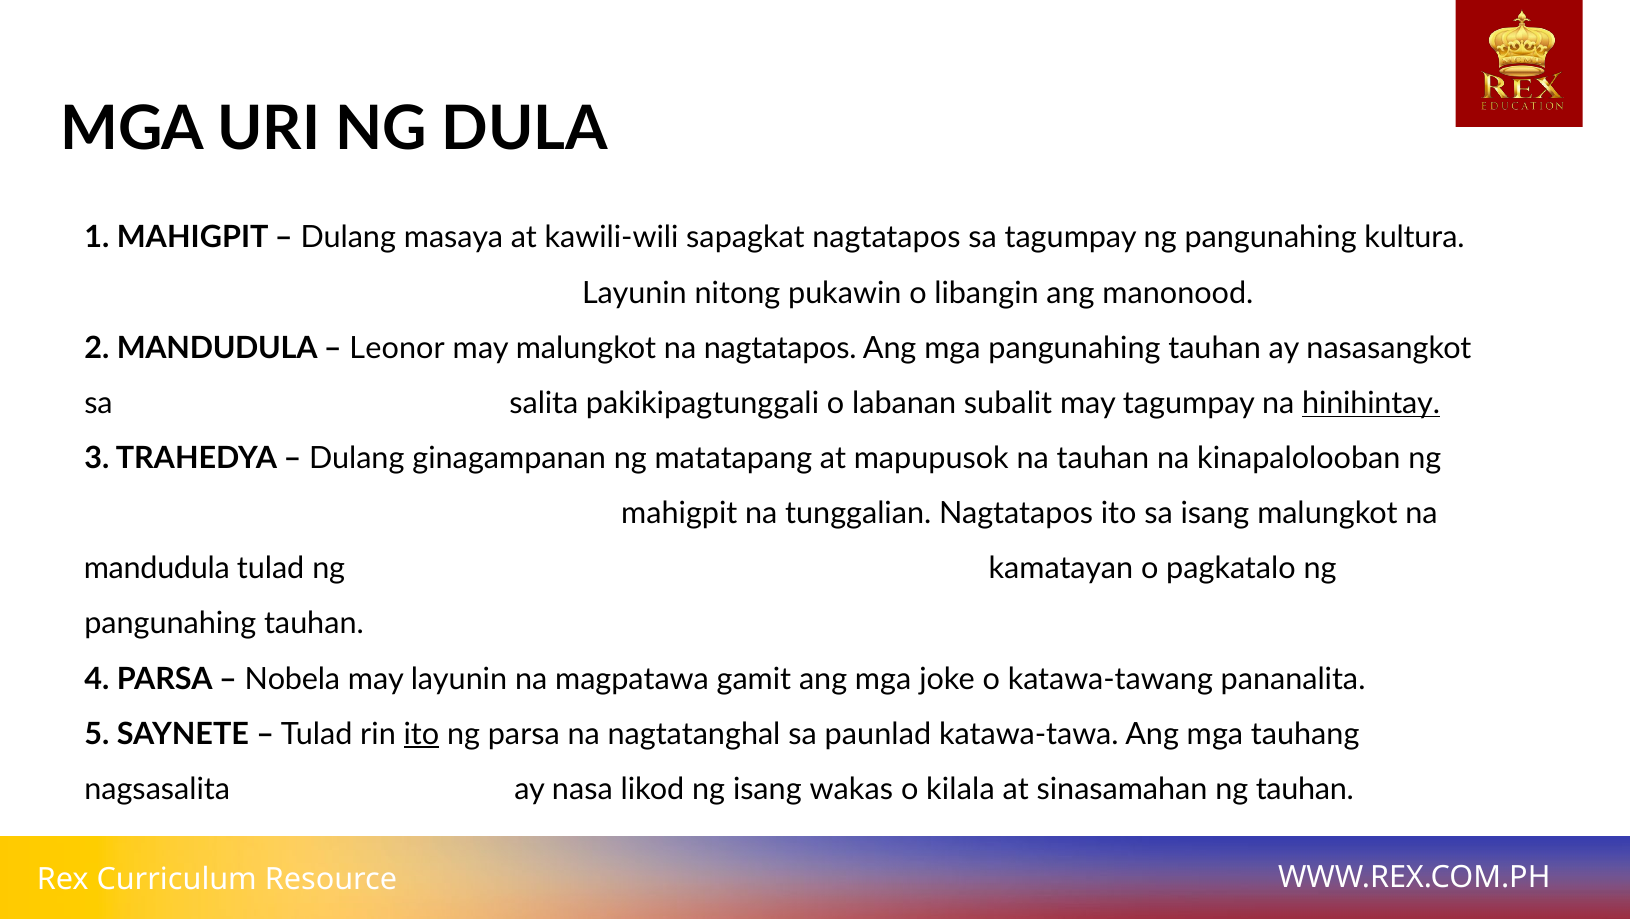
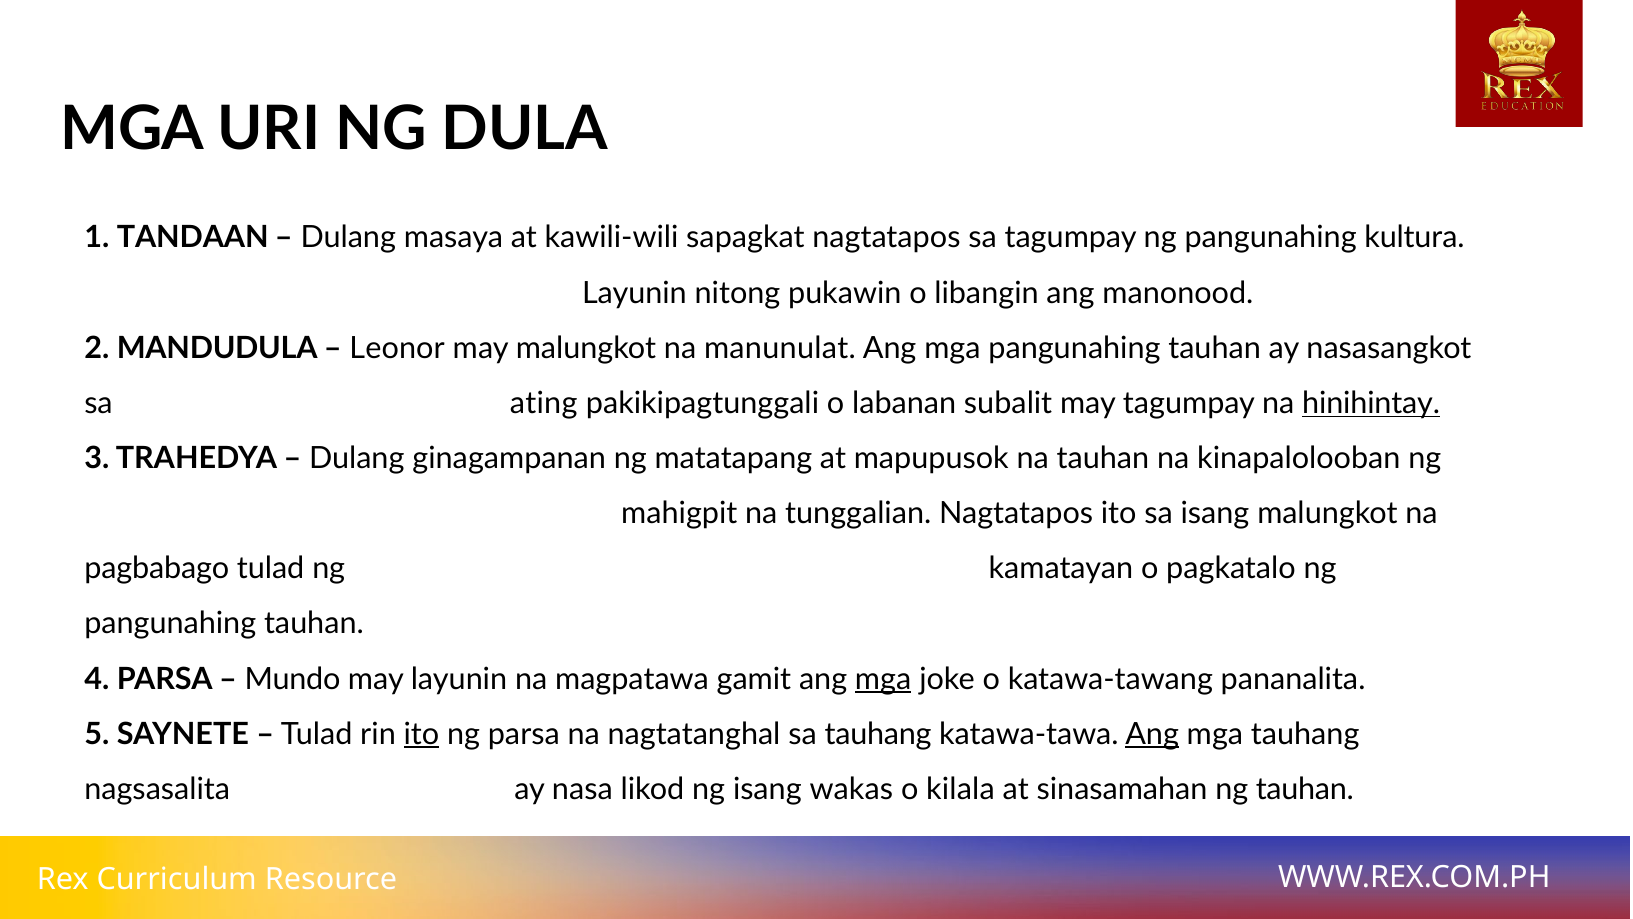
1 MAHIGPIT: MAHIGPIT -> TANDAAN (193, 238)
na nagtatapos: nagtatapos -> manunulat (780, 348)
salita: salita -> ating (544, 403)
mandudula: mandudula -> pagbabago (157, 568)
Nobela: Nobela -> Mundo (292, 679)
mga underline: none -> present (883, 679)
sa paunlad: paunlad -> tauhang (878, 734)
Ang underline: none -> present (1152, 734)
